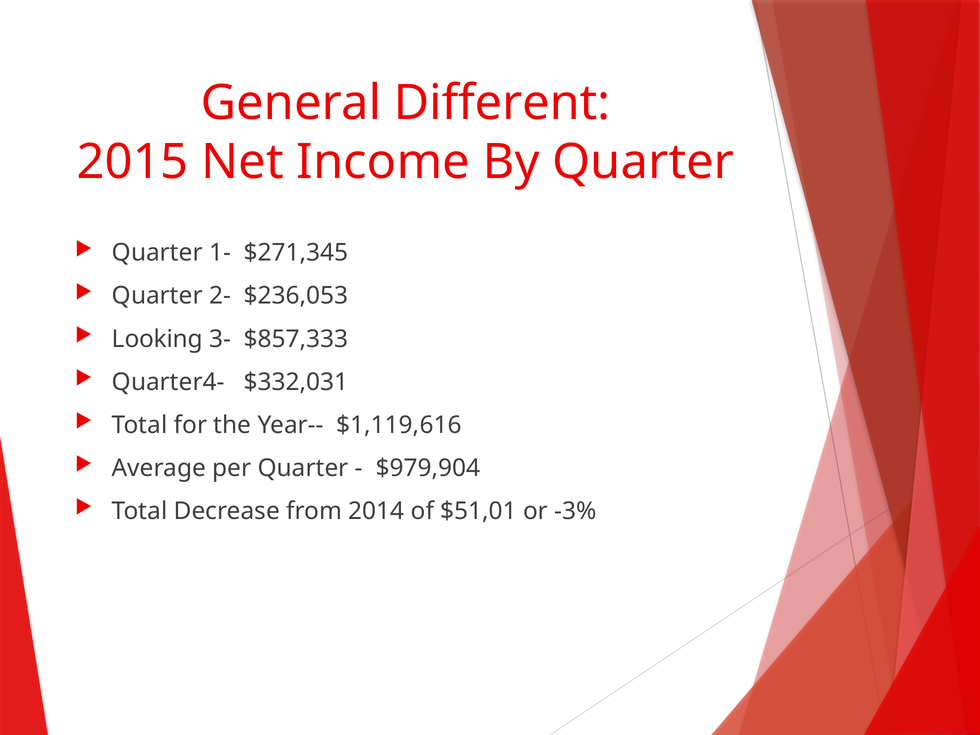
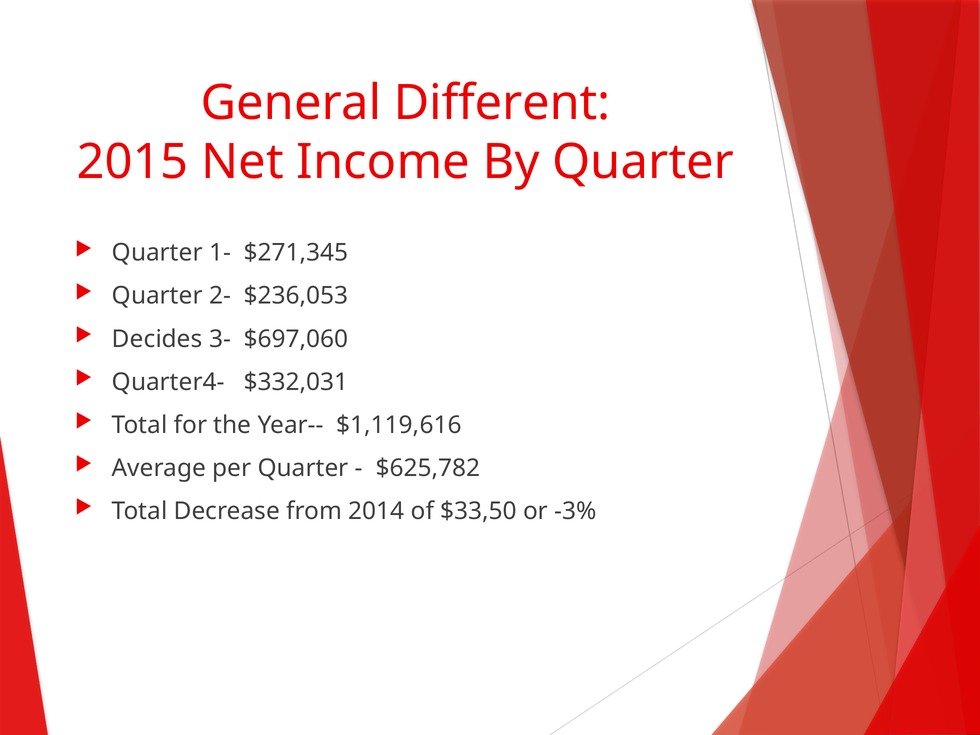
Looking: Looking -> Decides (157, 339)
$857,333: $857,333 -> $697,060 (296, 339)
$979,904: $979,904 -> $625,782 (428, 468)
$51,01: $51,01 -> $33,50 (479, 511)
